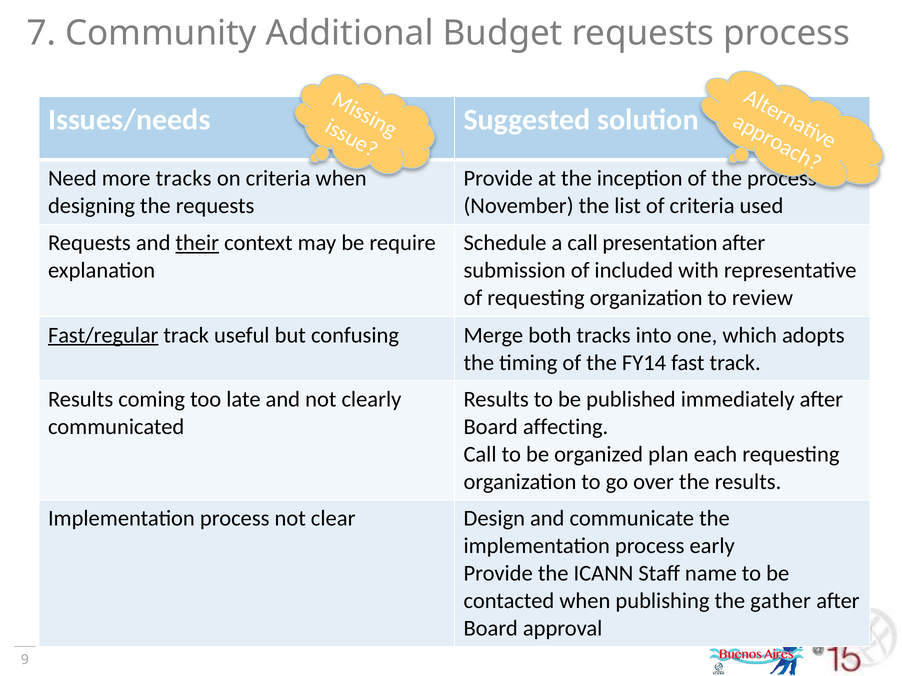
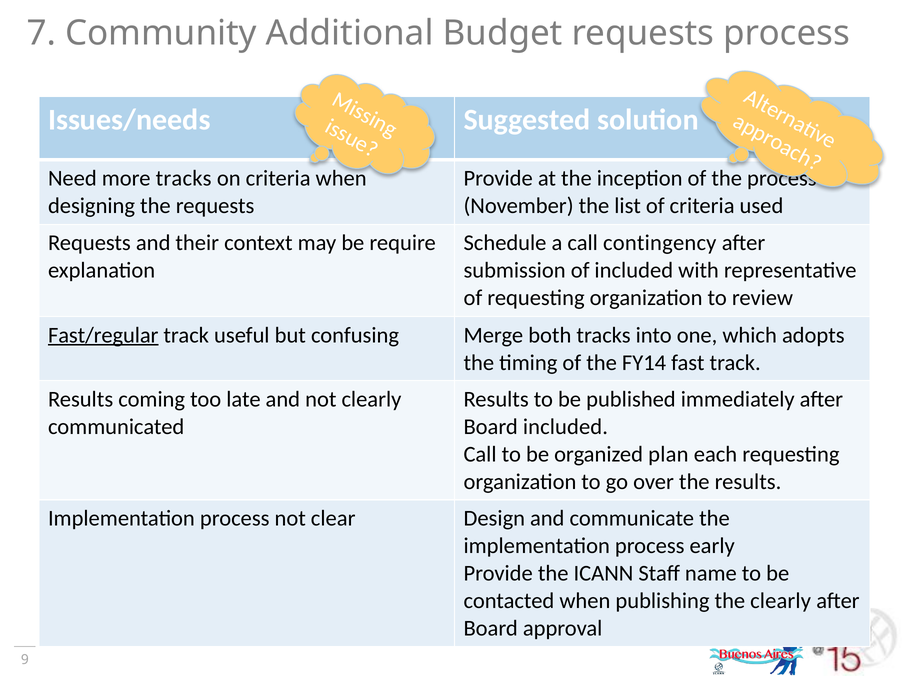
their underline: present -> none (197, 243)
presentation: presentation -> contingency (660, 243)
Board affecting: affecting -> included (565, 427)
the gather: gather -> clearly (781, 601)
